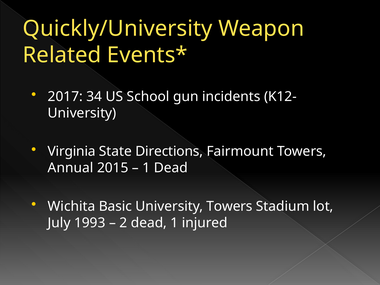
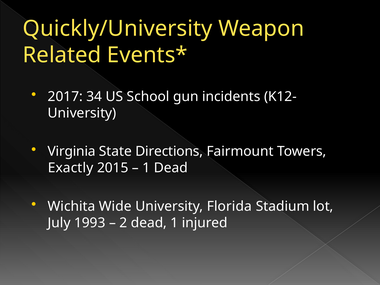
Annual: Annual -> Exactly (71, 168)
Basic: Basic -> Wide (115, 206)
University Towers: Towers -> Florida (229, 206)
